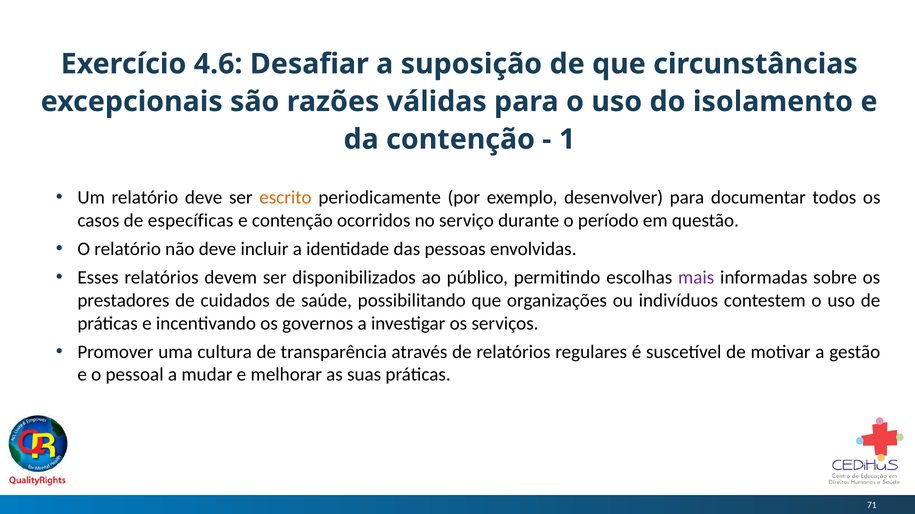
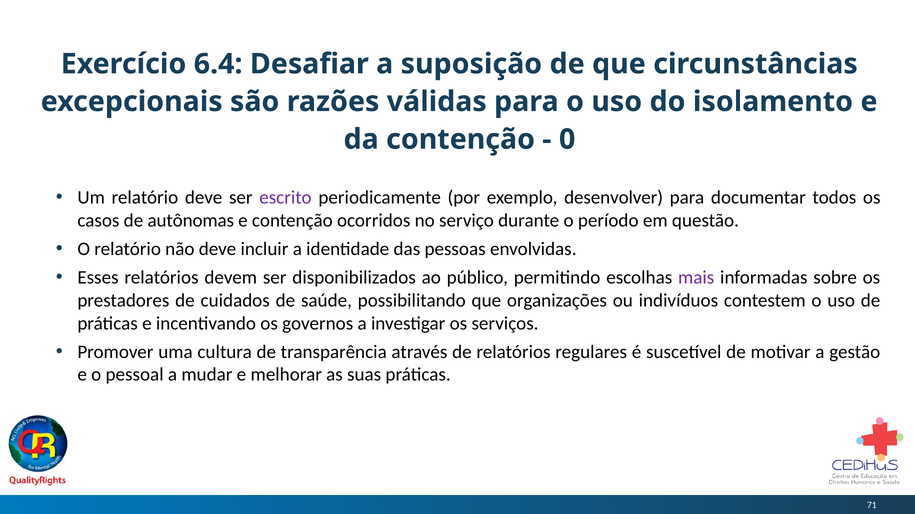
4.6: 4.6 -> 6.4 (218, 64)
1: 1 -> 0 (567, 140)
escrito colour: orange -> purple (285, 198)
específicas: específicas -> autônomas (191, 221)
